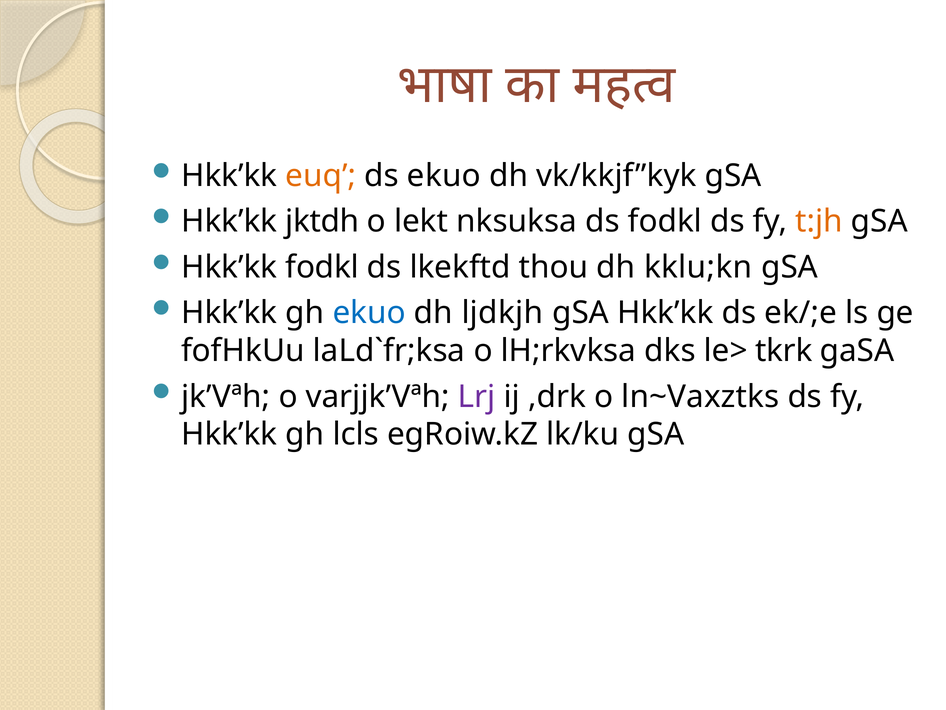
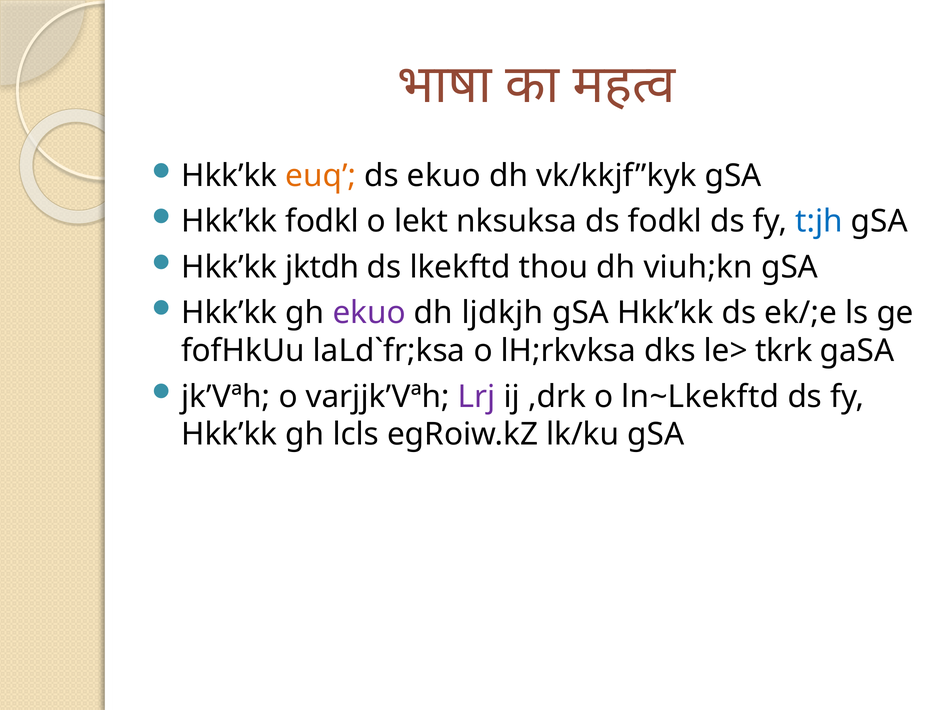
Hkk’kk jktdh: jktdh -> fodkl (322, 221)
t:jh colour: orange -> blue (819, 221)
Hkk’kk fodkl: fodkl -> jktdh (322, 267)
kklu;kn: kklu;kn -> viuh;kn (698, 267)
ekuo colour: blue -> purple (369, 313)
ln~Vaxztks: ln~Vaxztks -> ln~Lkekftd (700, 396)
